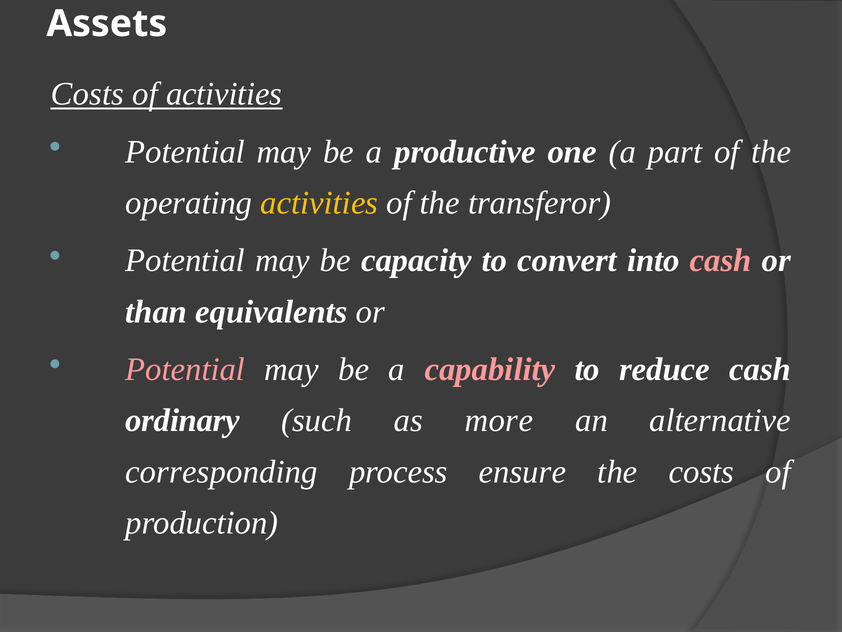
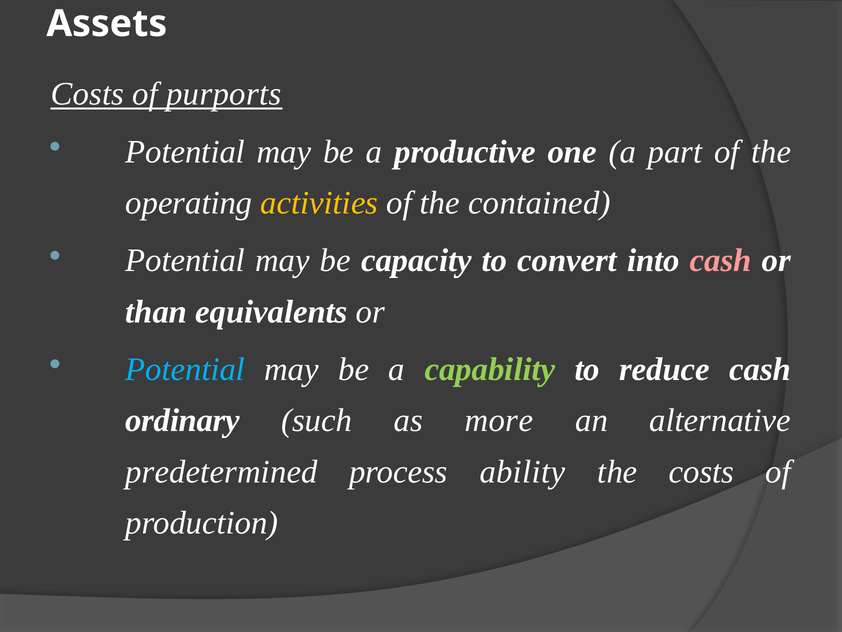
of activities: activities -> purports (224, 94)
transferor: transferor -> contained (539, 203)
Potential colour: pink -> light blue (185, 369)
capability colour: pink -> light green (490, 369)
corresponding: corresponding -> predetermined (221, 471)
ensure: ensure -> ability (522, 471)
